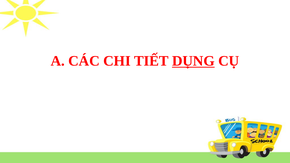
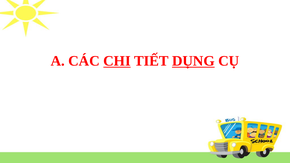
CHI underline: none -> present (117, 61)
